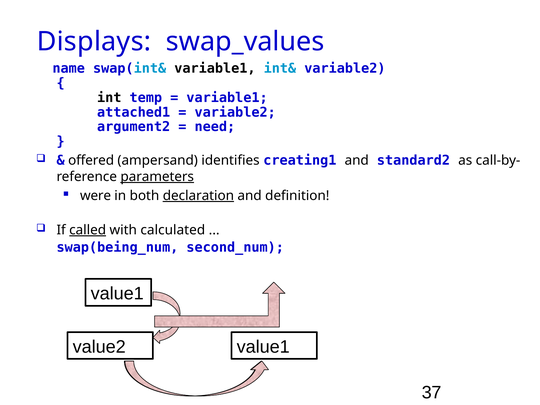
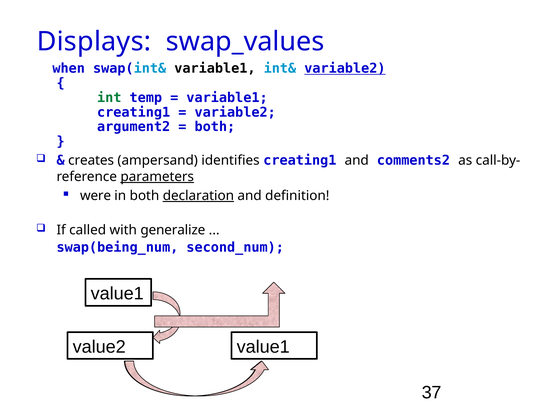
name: name -> when (69, 69)
variable2 underline: none -> present (345, 69)
int colour: black -> green (109, 98)
attached1: attached1 -> creating1 (134, 112)
need: need -> both (215, 127)
offered: offered -> creates (91, 161)
standard2: standard2 -> comments2 (413, 161)
called underline: present -> none (88, 230)
calculated: calculated -> generalize (173, 230)
